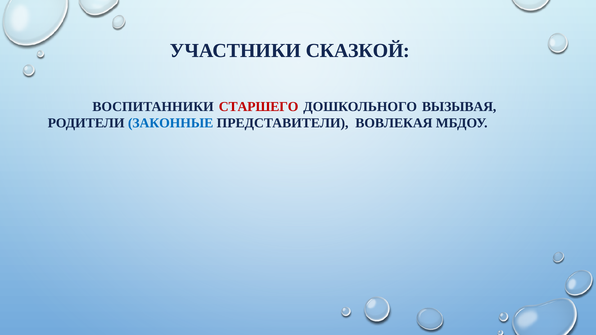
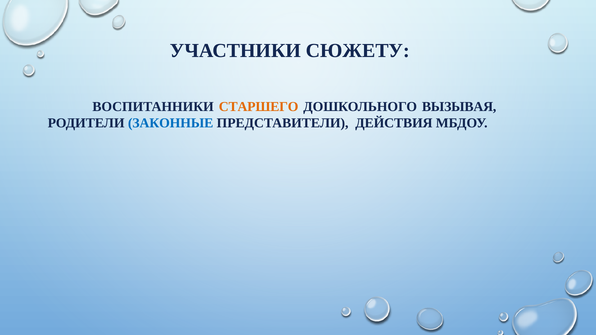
СКАЗКОЙ: СКАЗКОЙ -> СЮЖЕТУ (358, 51)
СТАРШЕГО colour: red -> orange (259, 107)
ВОВЛЕКАЯ: ВОВЛЕКАЯ -> ДЕЙСТВИЯ (394, 123)
